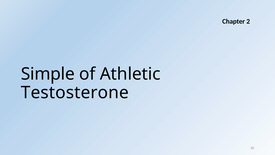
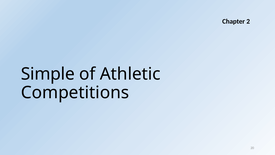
Testosterone: Testosterone -> Competitions (75, 92)
